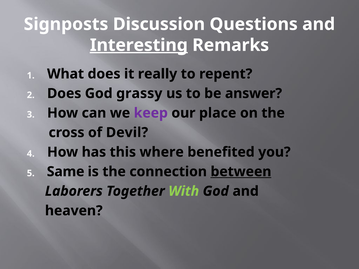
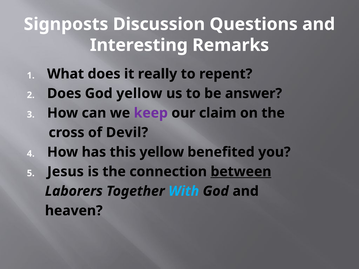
Interesting underline: present -> none (139, 45)
God grassy: grassy -> yellow (139, 94)
place: place -> claim (218, 113)
this where: where -> yellow (162, 152)
Same: Same -> Jesus (65, 172)
With colour: light green -> light blue (184, 191)
